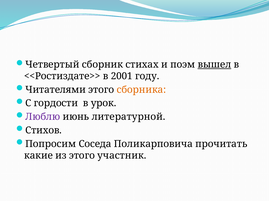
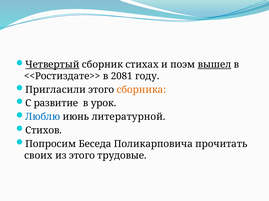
Четвертый underline: none -> present (52, 65)
2001: 2001 -> 2081 (122, 76)
Читателями: Читателями -> Пригласили (56, 90)
гордости: гордости -> развитие (56, 104)
Люблю colour: purple -> blue (43, 117)
Соседа: Соседа -> Беседа (95, 144)
какие: какие -> своих (38, 156)
участник: участник -> трудовые (122, 156)
